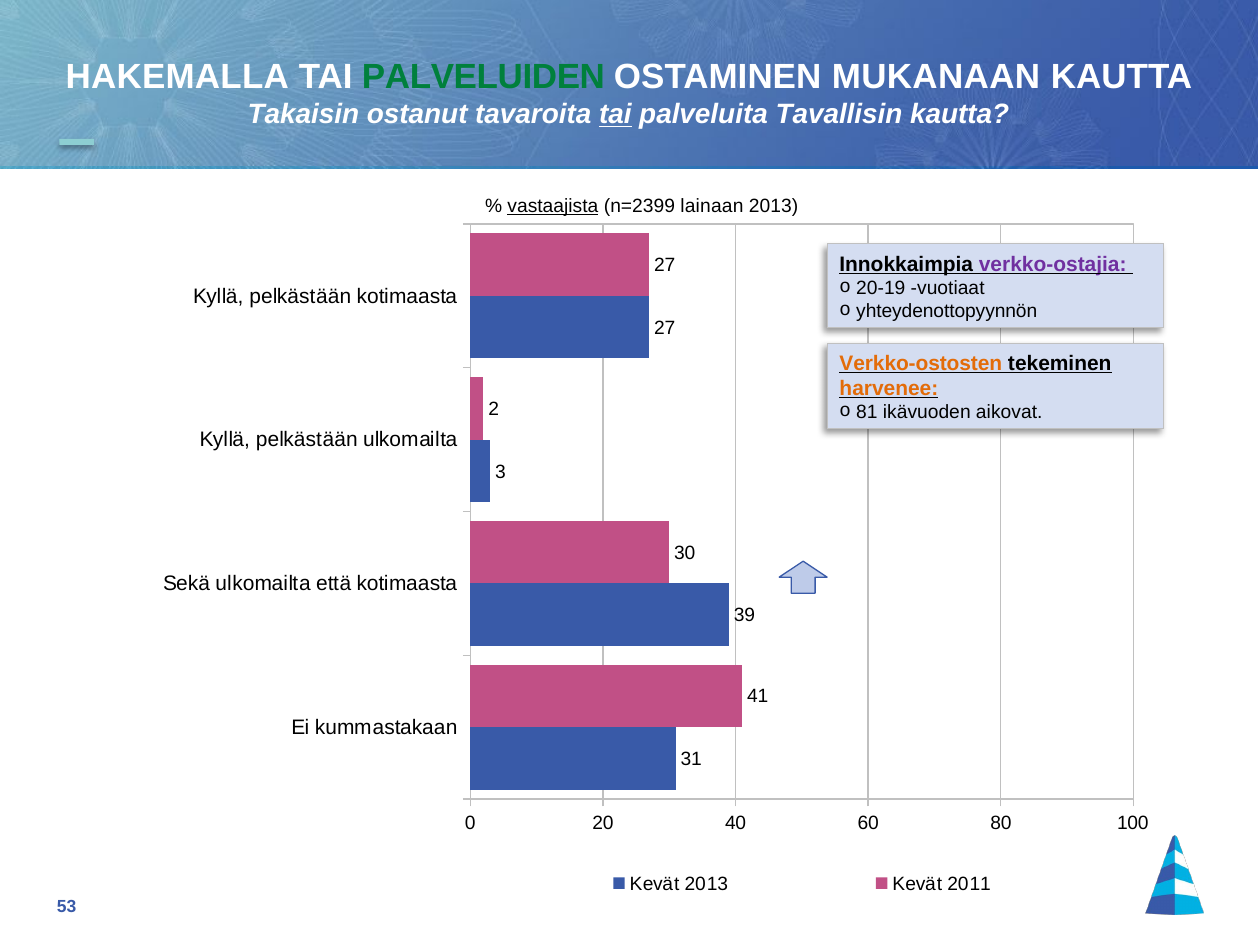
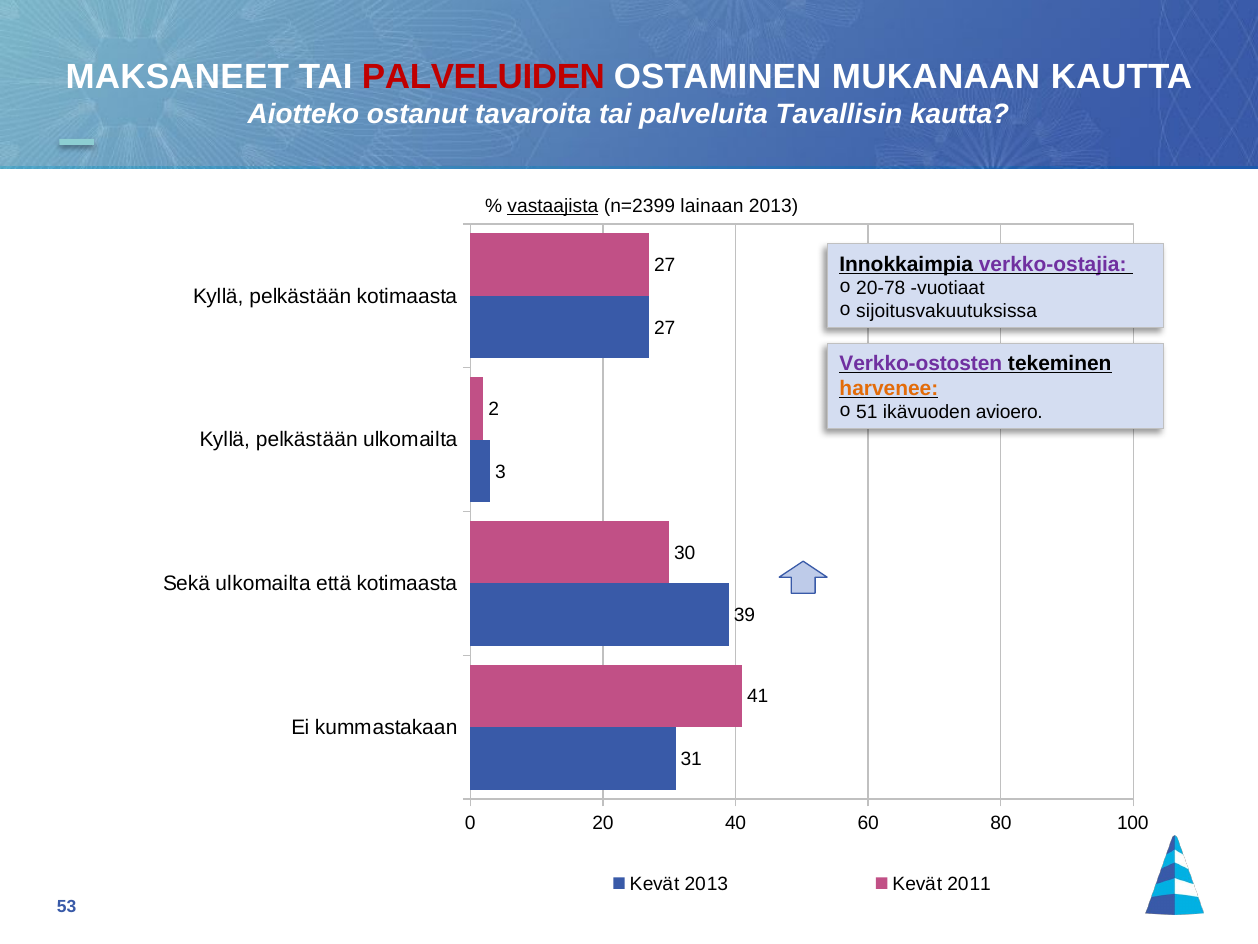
HAKEMALLA: HAKEMALLA -> MAKSANEET (177, 77)
PALVELUIDEN colour: green -> red (483, 77)
Takaisin: Takaisin -> Aiotteko (303, 114)
tai underline: present -> none (615, 114)
20-19: 20-19 -> 20-78 (881, 288)
yhteydenottopyynnön: yhteydenottopyynnön -> sijoitusvakuutuksissa (947, 311)
Verkko-ostosten colour: orange -> purple (921, 363)
81: 81 -> 51 (867, 412)
aikovat: aikovat -> avioero (1009, 412)
